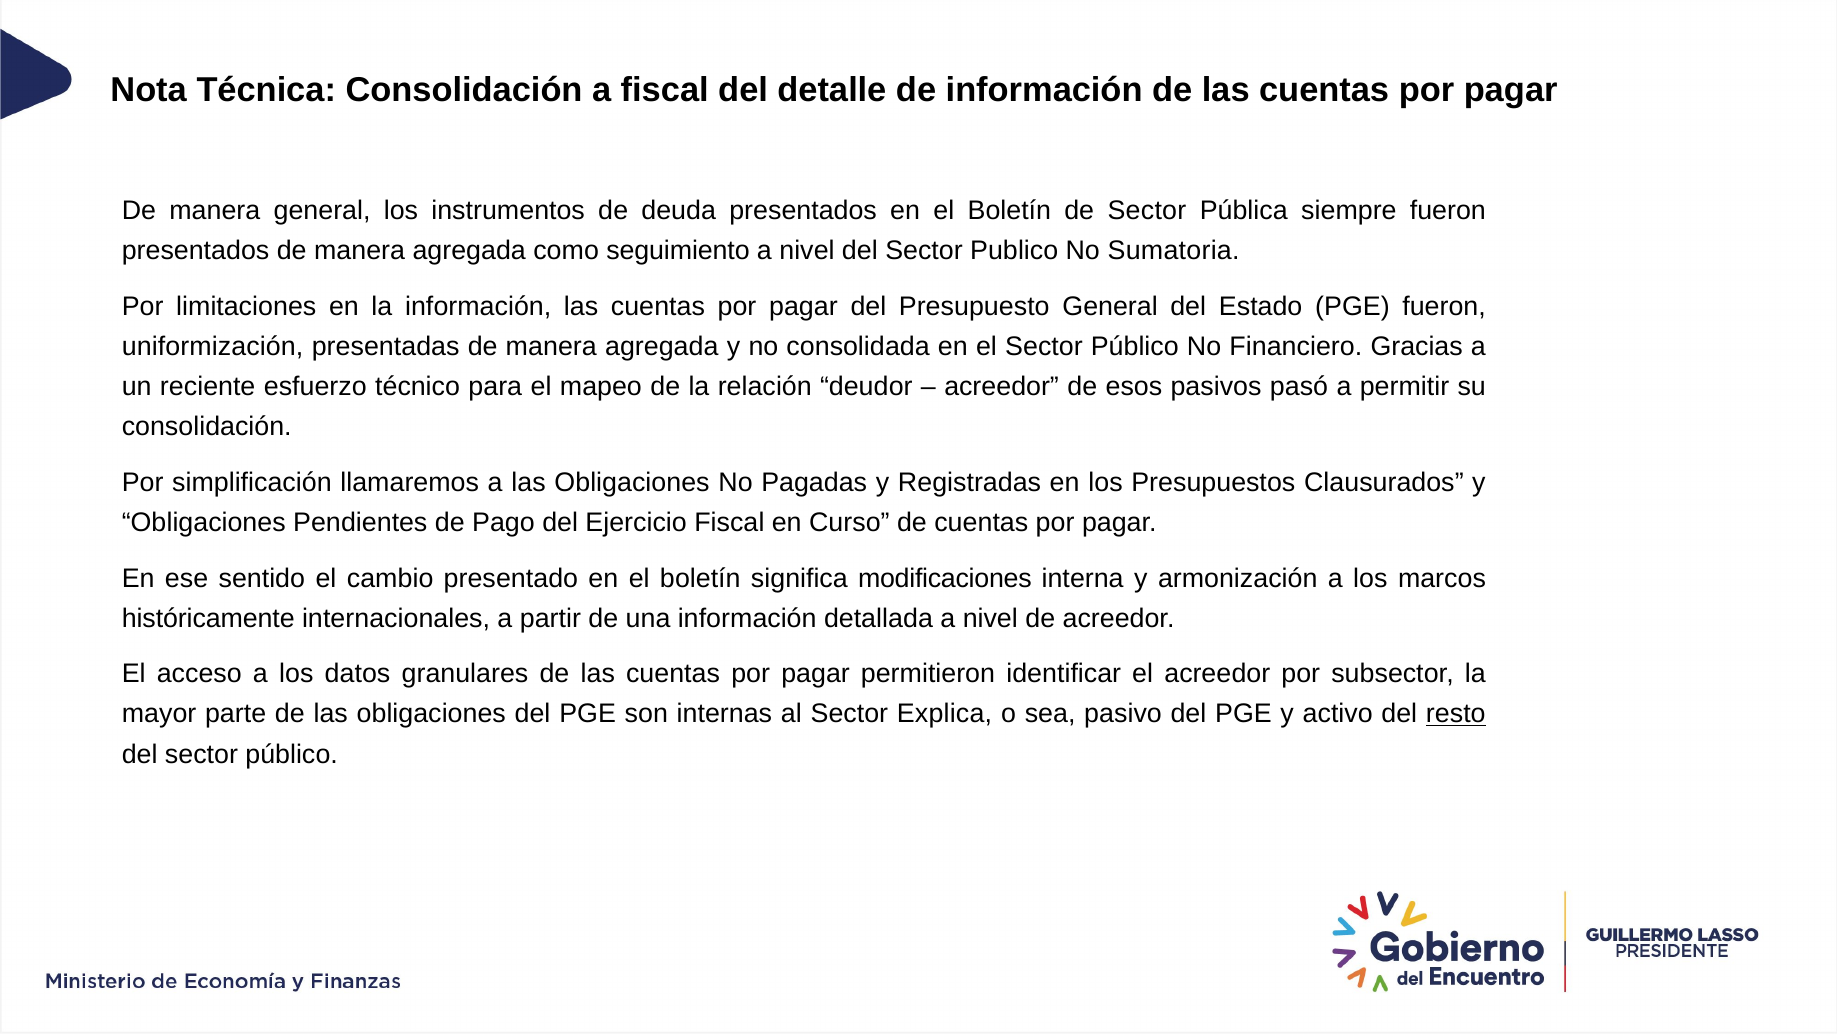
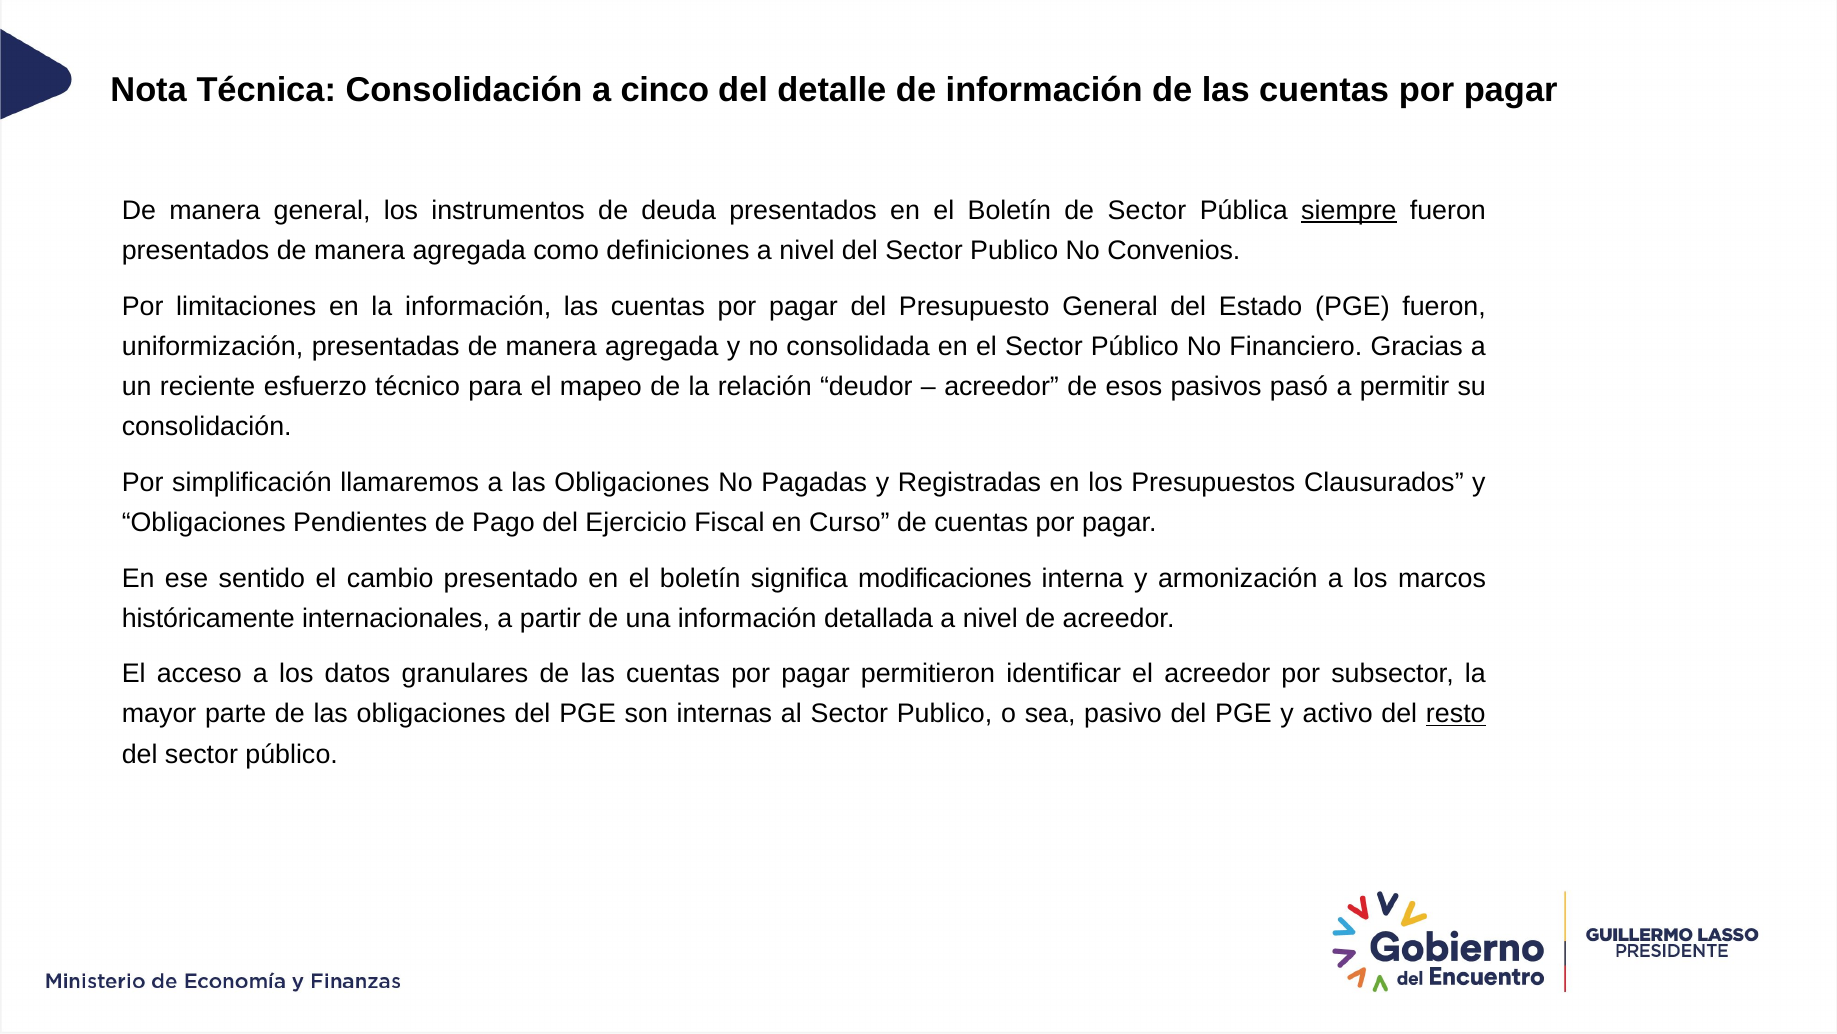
a fiscal: fiscal -> cinco (665, 90)
siempre underline: none -> present (1349, 210)
seguimiento: seguimiento -> definiciones (678, 251)
Sumatoria: Sumatoria -> Convenios (1174, 251)
al Sector Explica: Explica -> Publico (945, 714)
